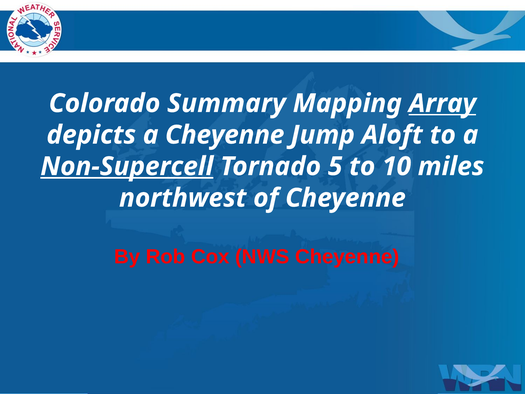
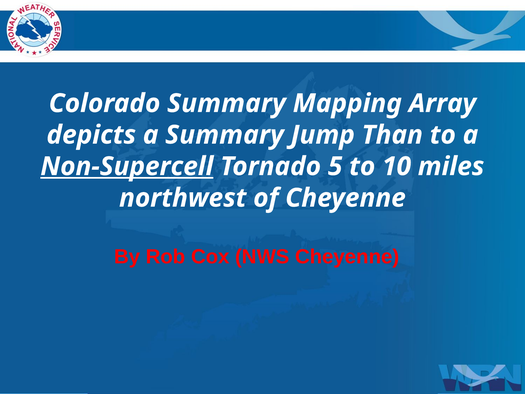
Array underline: present -> none (442, 103)
a Cheyenne: Cheyenne -> Summary (224, 135)
Aloft: Aloft -> Than (392, 135)
